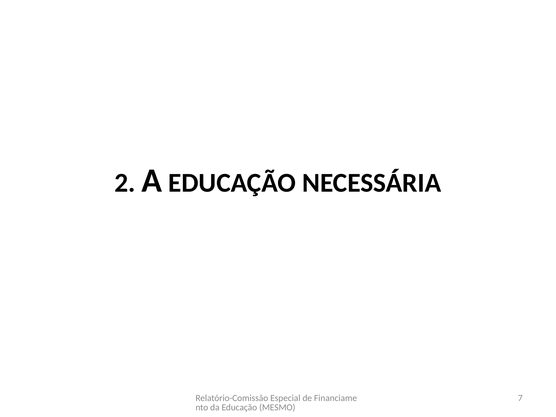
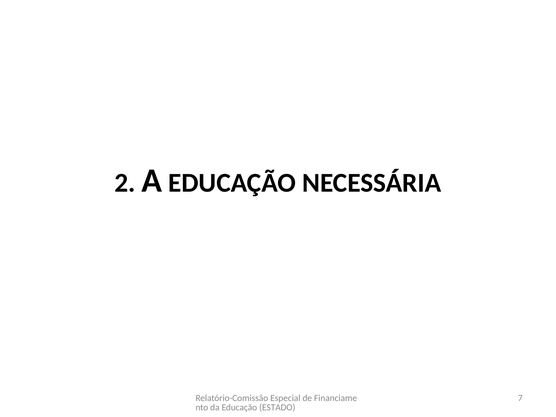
MESMO: MESMO -> ESTADO (277, 407)
